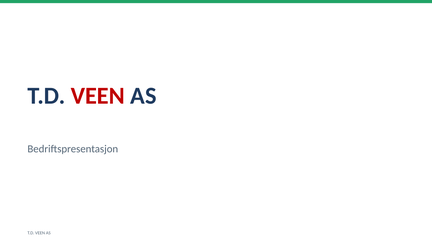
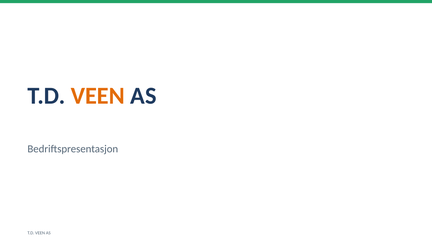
VEEN colour: red -> orange (98, 96)
